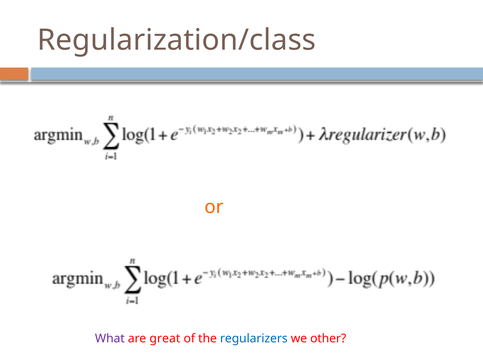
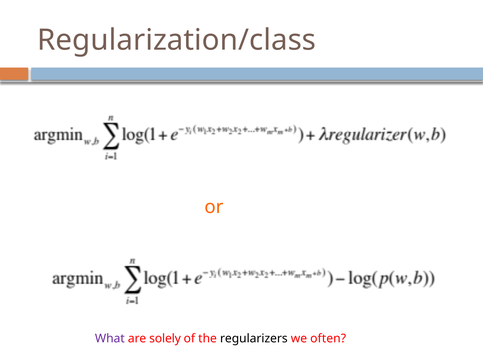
great: great -> solely (165, 339)
regularizers colour: blue -> black (254, 339)
other: other -> often (328, 339)
